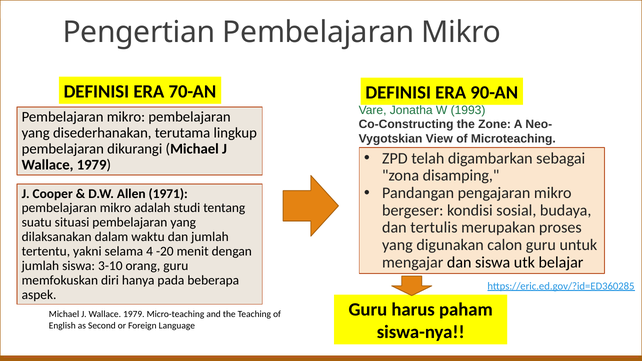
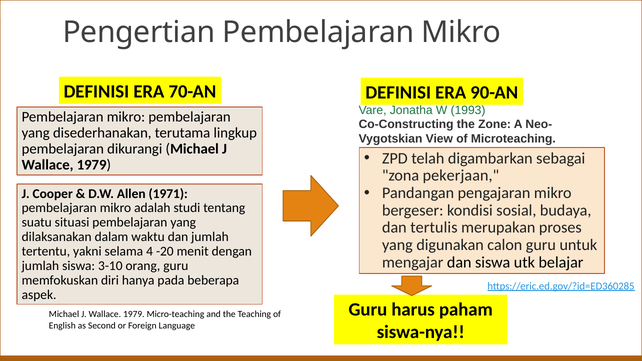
disamping: disamping -> pekerjaan (461, 176)
